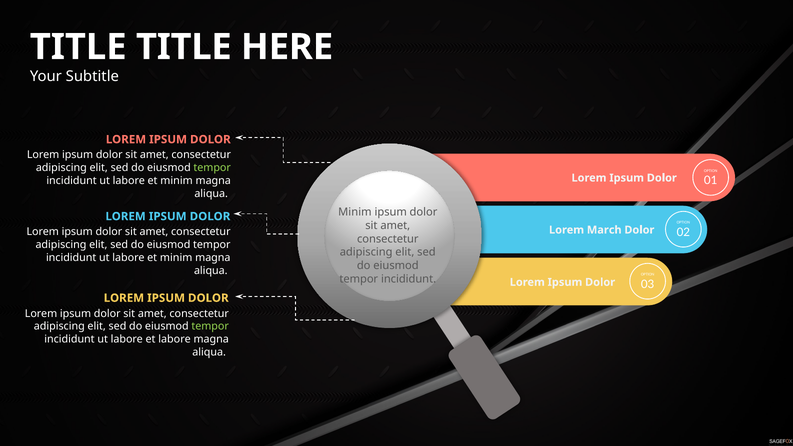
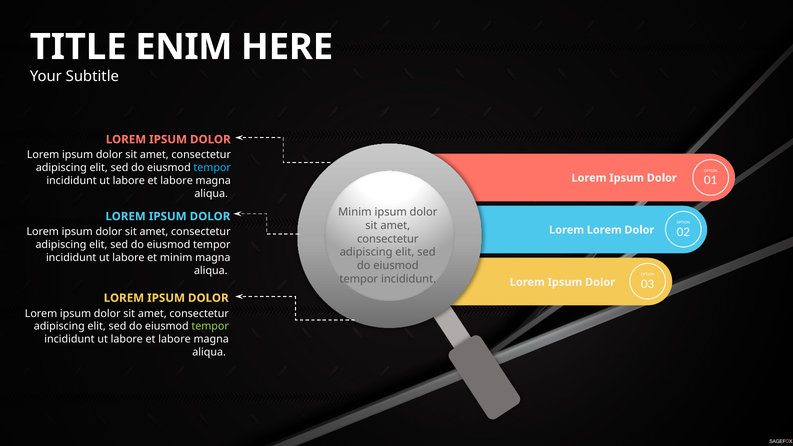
TITLE: TITLE -> ENIM (184, 47)
tempor colour: light green -> light blue (212, 168)
minim: minim -> labore (177, 181)
Lorem March: March -> Lorem (604, 230)
